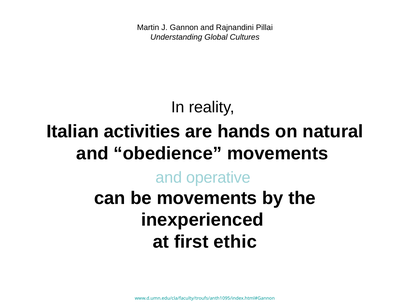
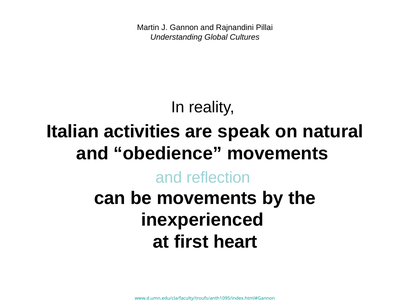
hands: hands -> speak (244, 132)
operative: operative -> reflection (218, 178)
ethic: ethic -> heart (235, 242)
